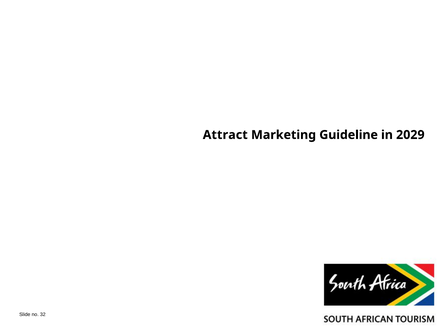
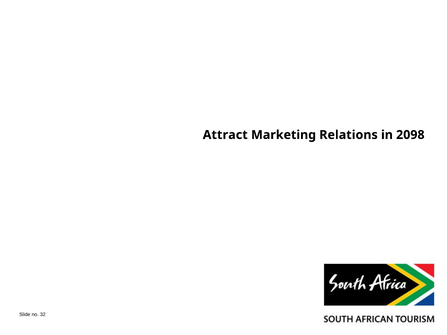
Guideline: Guideline -> Relations (349, 135)
2029: 2029 -> 2098 (410, 135)
